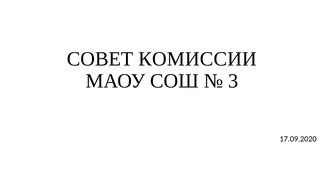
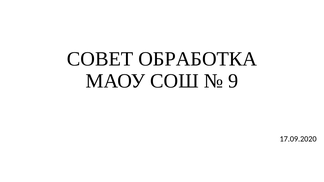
КОМИССИИ: КОМИССИИ -> ОБРАБОТКА (198, 59)
3: 3 -> 9 (233, 81)
